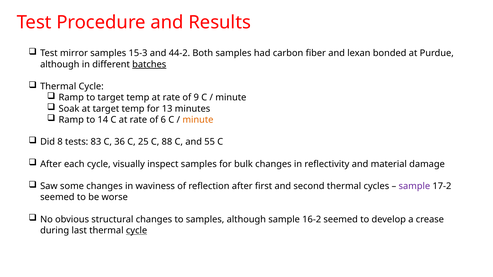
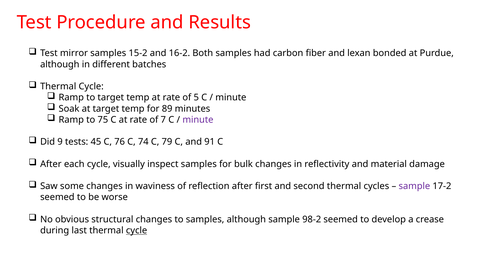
15-3: 15-3 -> 15-2 (138, 53)
44-2: 44-2 -> 16-2 (179, 53)
batches underline: present -> none (149, 64)
9: 9 -> 5 (196, 98)
13: 13 -> 89 (167, 109)
14: 14 -> 75 (103, 120)
6: 6 -> 7 (163, 120)
minute colour: orange -> purple (198, 120)
8: 8 -> 9 (60, 142)
83: 83 -> 45 (96, 142)
36: 36 -> 76 (120, 142)
25: 25 -> 74 (143, 142)
88: 88 -> 79 (167, 142)
55: 55 -> 91 (210, 142)
16-2: 16-2 -> 98-2 (312, 220)
